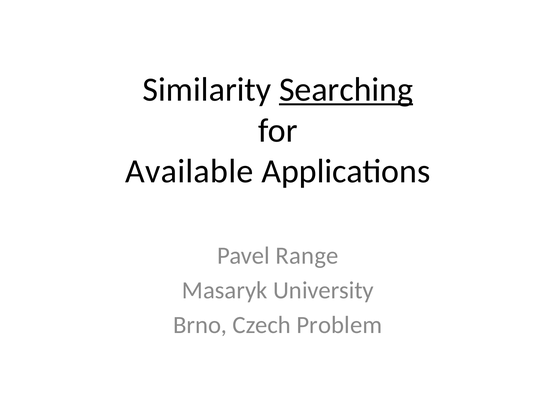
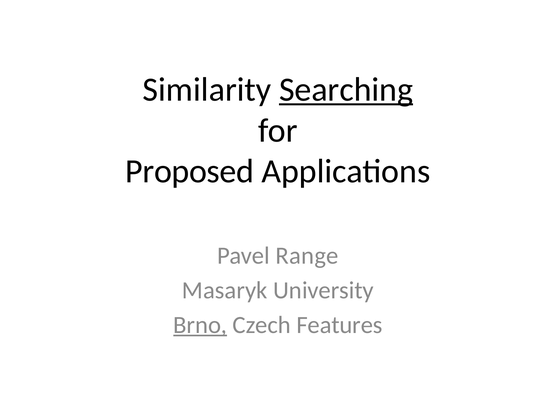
Available: Available -> Proposed (190, 171)
Brno underline: none -> present (200, 325)
Problem: Problem -> Features (339, 325)
